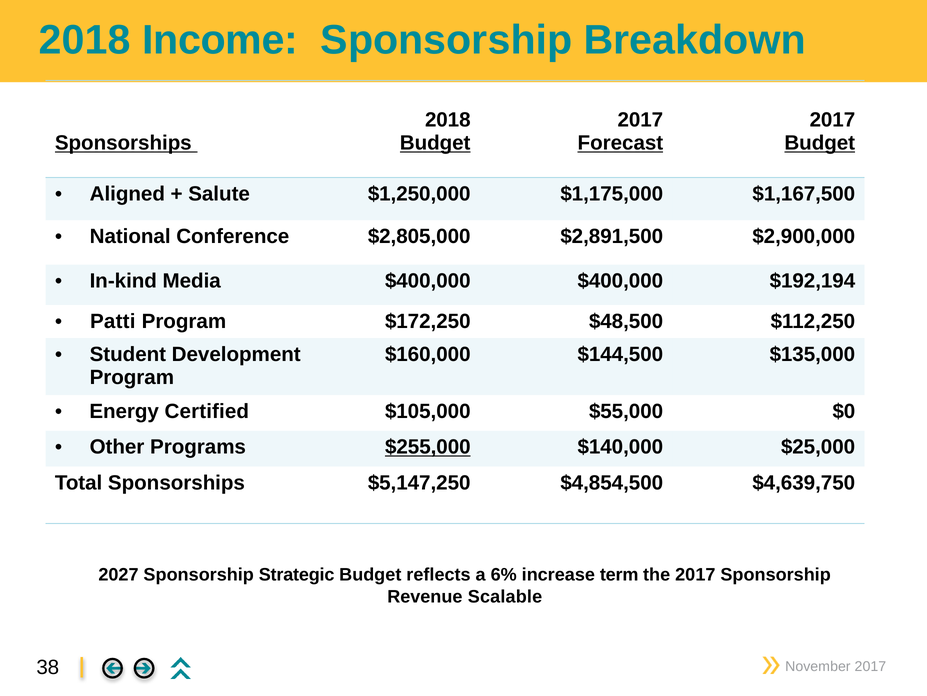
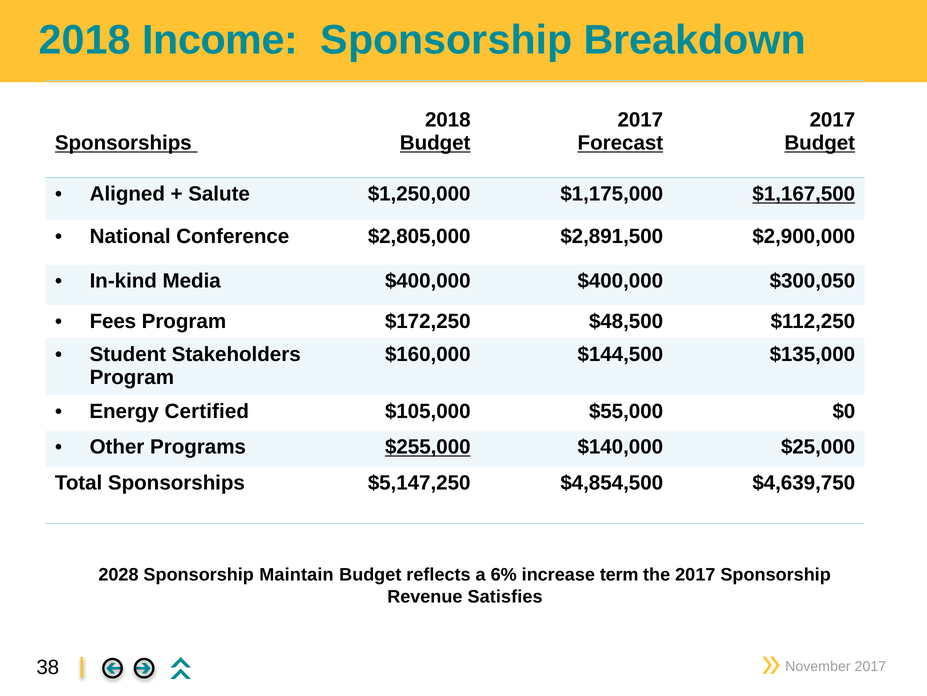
$1,167,500 underline: none -> present (804, 194)
$192,194: $192,194 -> $300,050 (812, 281)
Patti: Patti -> Fees (113, 321)
Development: Development -> Stakeholders (236, 354)
2027: 2027 -> 2028 (118, 574)
Strategic: Strategic -> Maintain (296, 574)
Scalable: Scalable -> Satisfies (505, 596)
